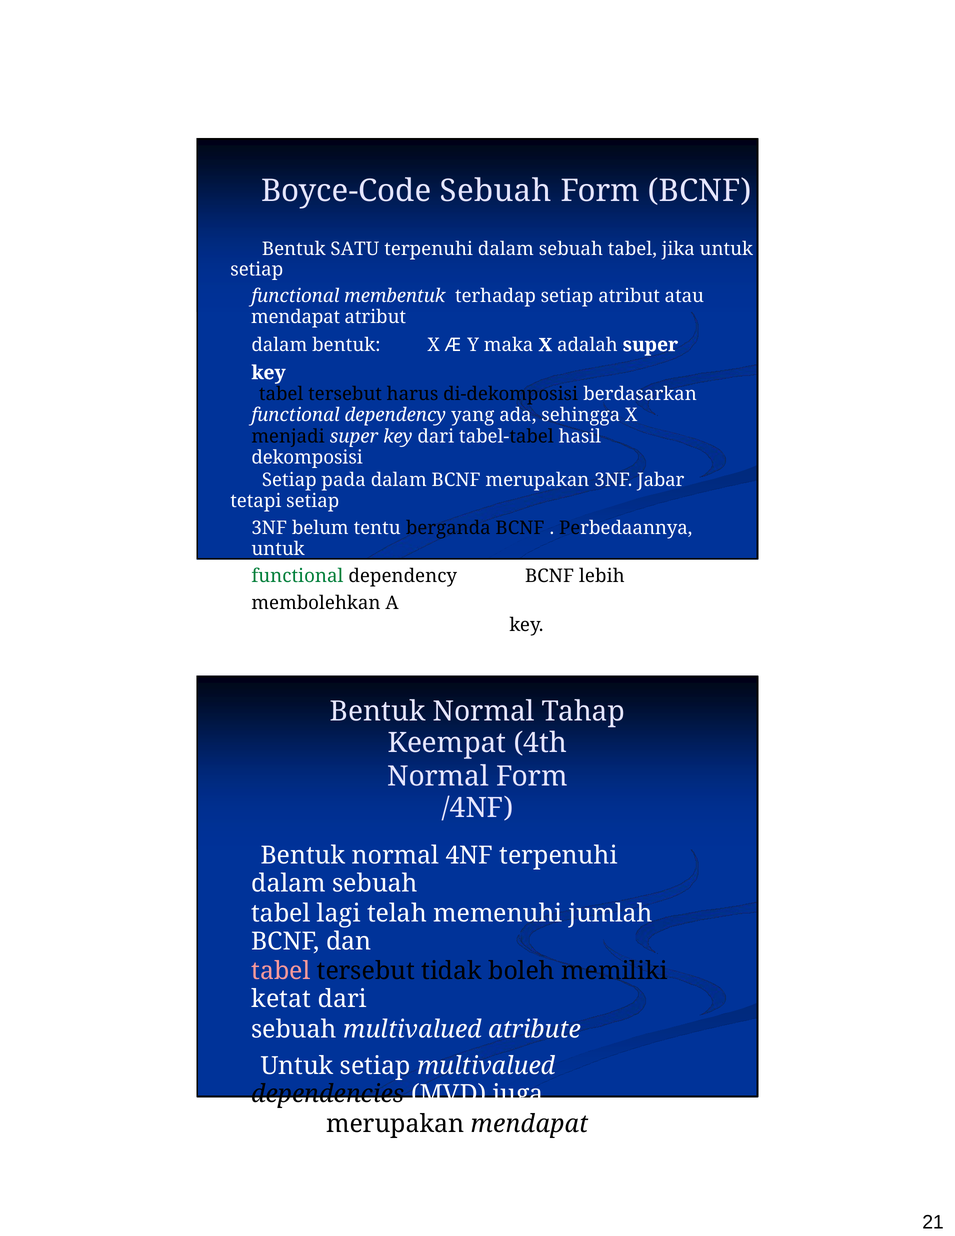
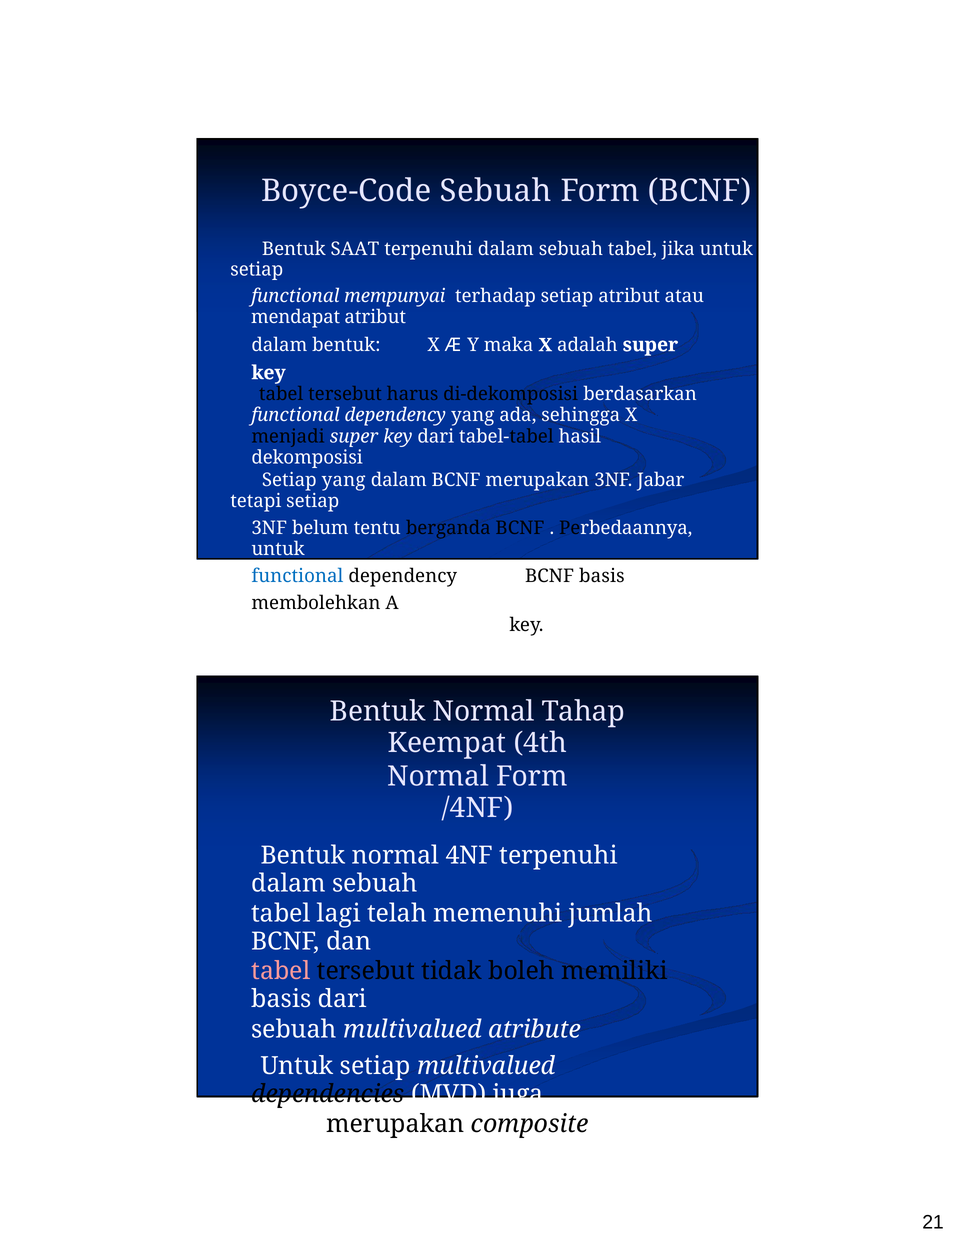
SATU: SATU -> SAAT (355, 249)
membentuk: membentuk -> mempunyai (395, 296)
Setiap pada: pada -> yang (344, 480)
functional colour: green -> blue (297, 576)
BCNF lebih: lebih -> basis (602, 576)
ketat: ketat -> basis (281, 999)
merupakan mendapat: mendapat -> composite (530, 1124)
